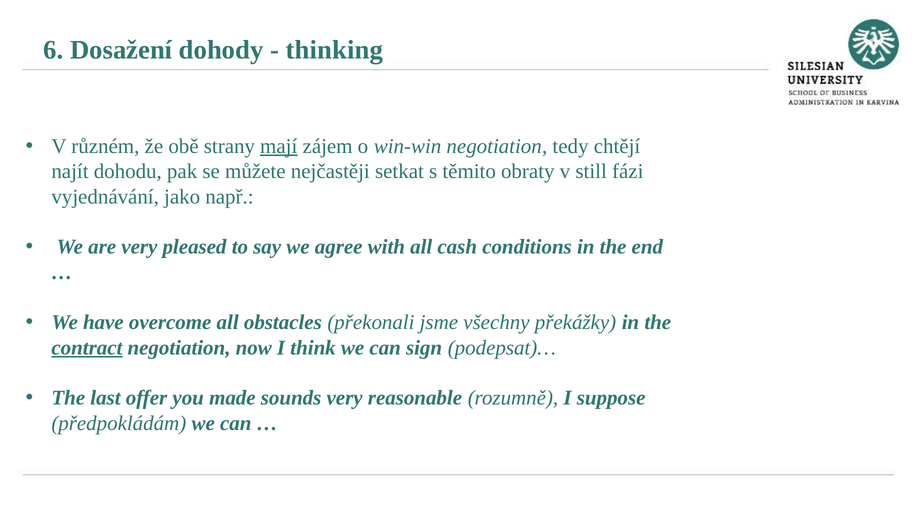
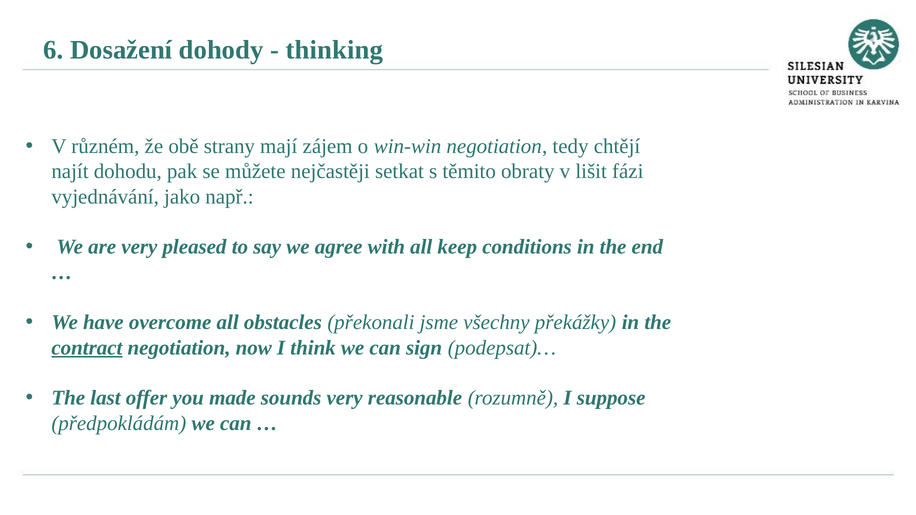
mají underline: present -> none (279, 146)
still: still -> lišit (591, 172)
cash: cash -> keep (457, 247)
